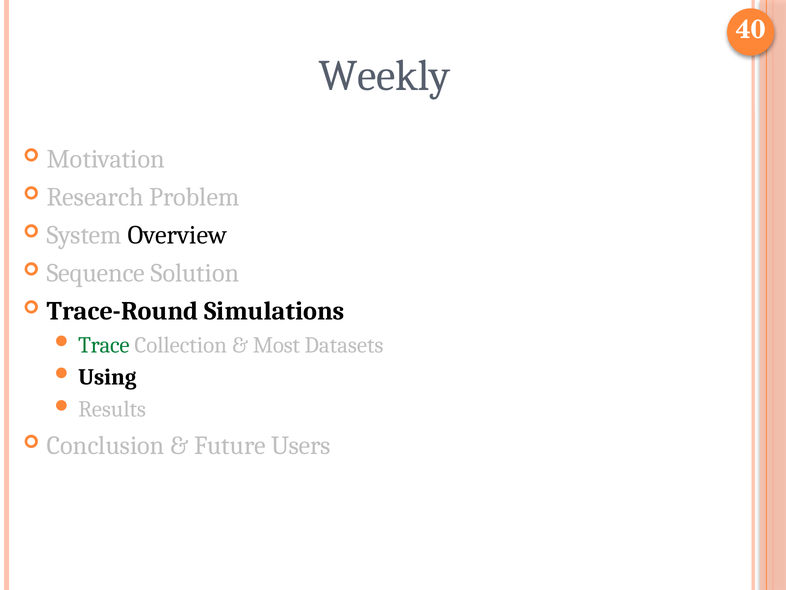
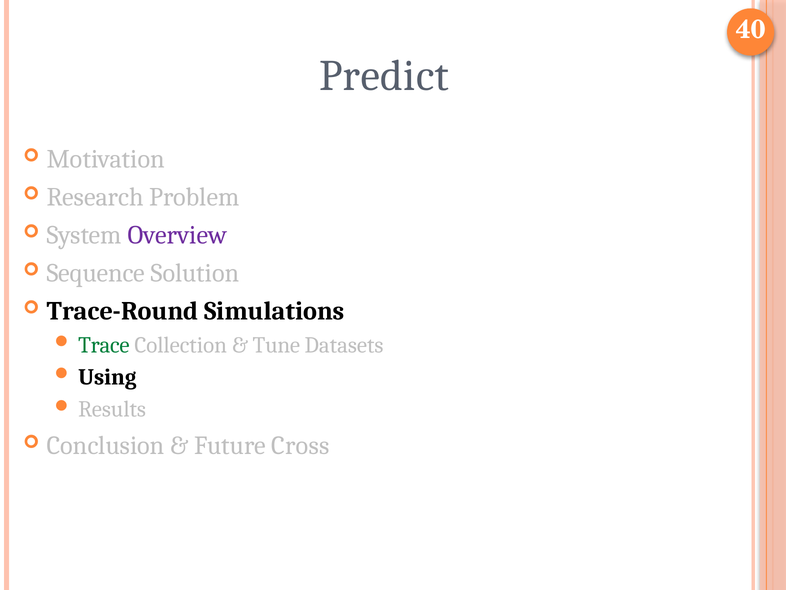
Weekly: Weekly -> Predict (384, 76)
Overview colour: black -> purple (177, 235)
Most: Most -> Tune (276, 345)
Users: Users -> Cross (300, 445)
